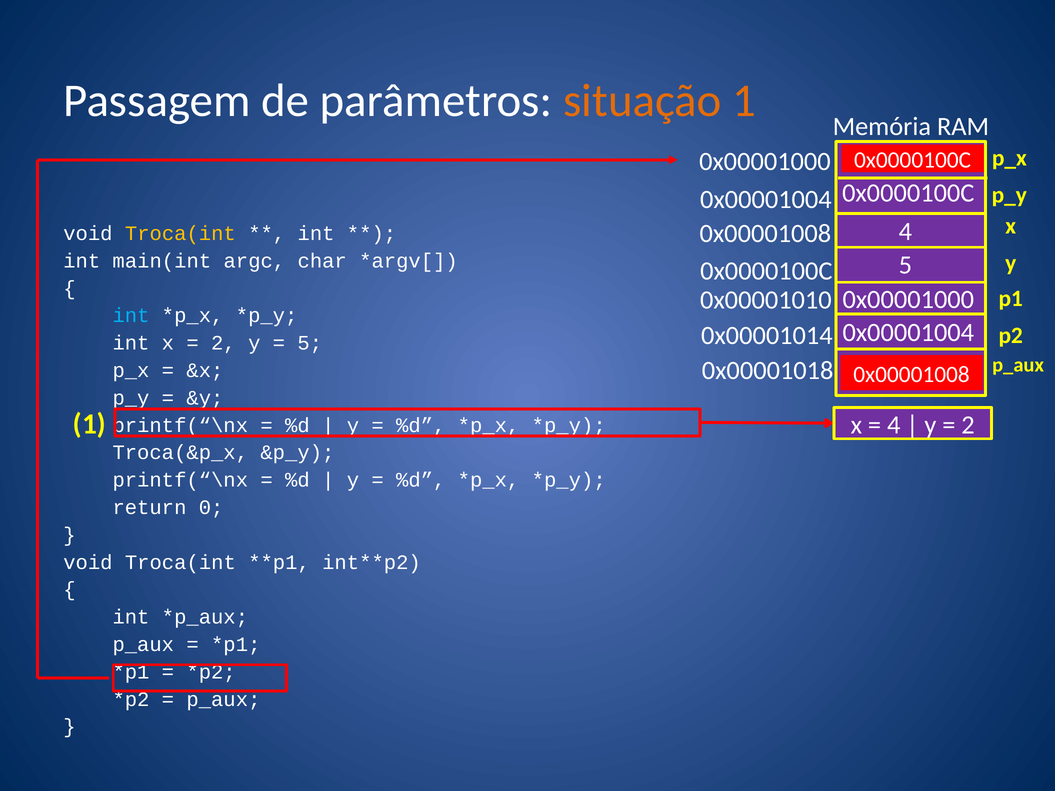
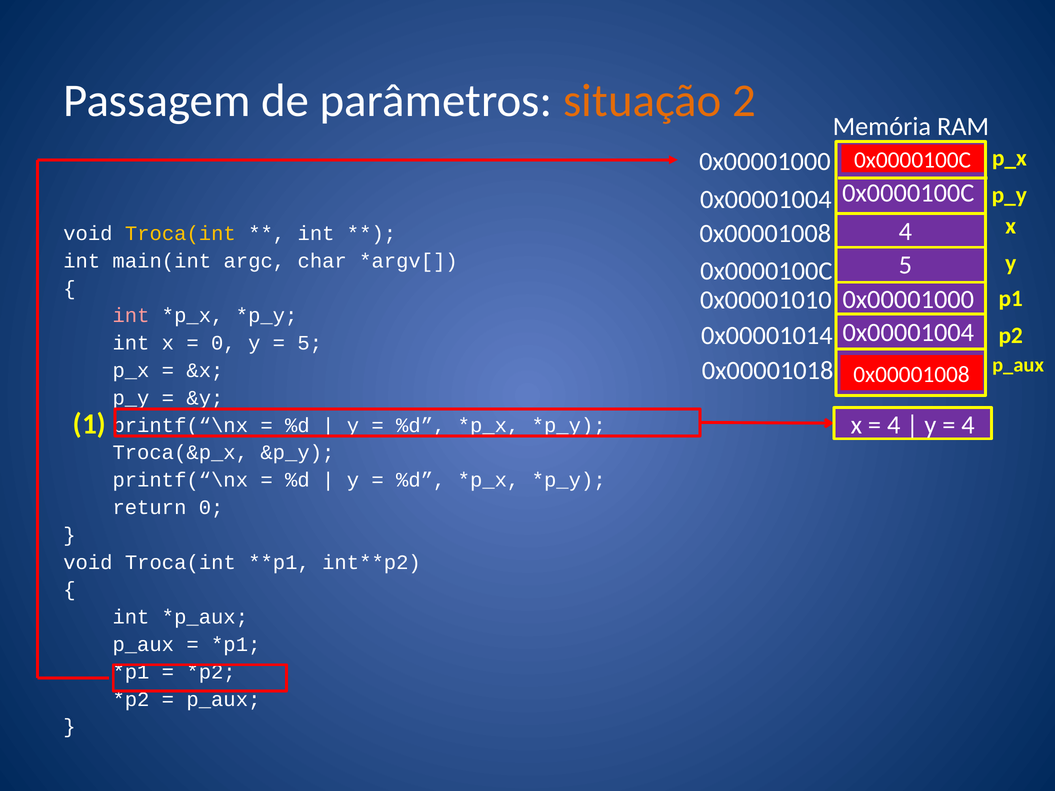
situação 1: 1 -> 2 (744, 101)
int colour: light blue -> pink (131, 316)
2: 2 -> 0 (223, 343)
2: 2 -> 4 (968, 425)
